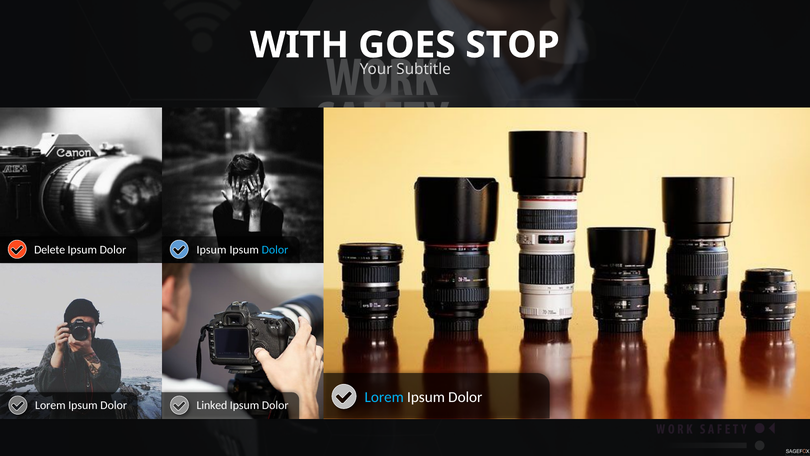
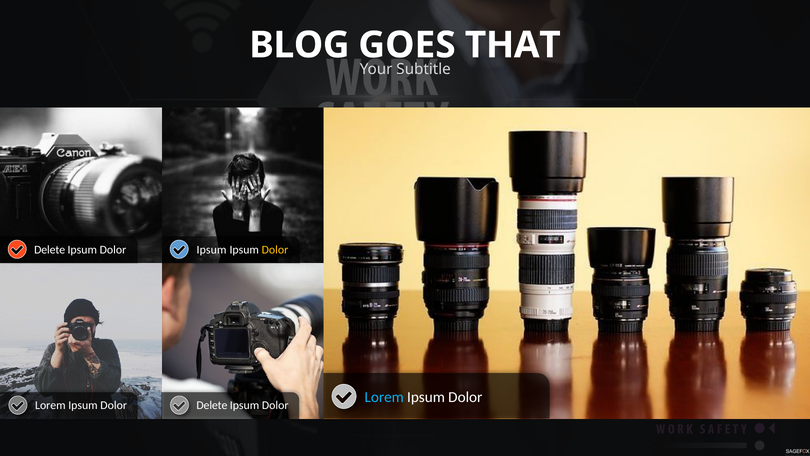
WITH: WITH -> BLOG (299, 45)
STOP: STOP -> THAT (513, 45)
Dolor colour: light blue -> yellow (275, 249)
Linked: Linked -> Delete (212, 405)
